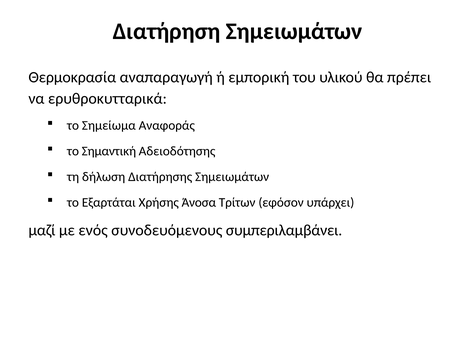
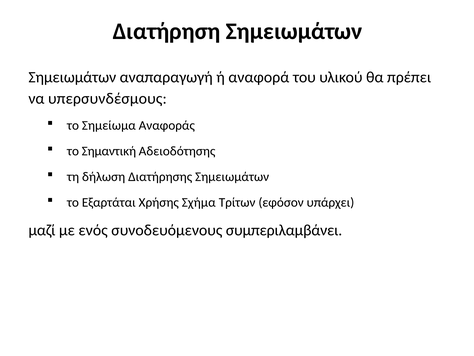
Θερμοκρασία: Θερμοκρασία -> Σημειωμάτων (72, 77)
εμπορική: εμπορική -> αναφορά (259, 77)
ερυθροκυτταρικά: ερυθροκυτταρικά -> υπερσυνδέσμους (107, 98)
Άνοσα: Άνοσα -> Σχήμα (199, 202)
